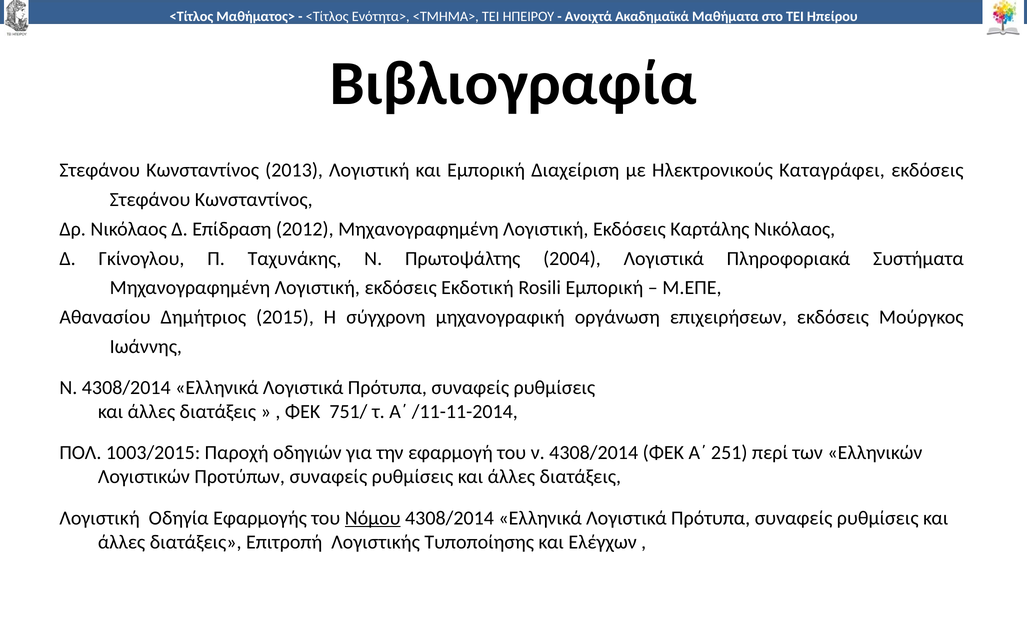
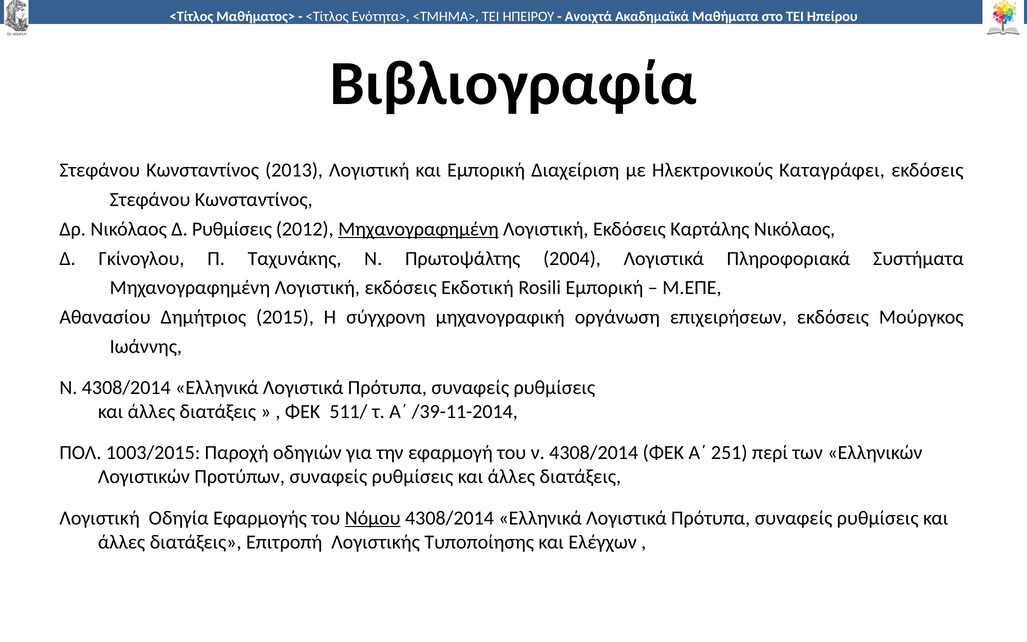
Δ Επίδραση: Επίδραση -> Ρυθμίσεις (232, 229)
Μηχανογραφημένη underline: none -> present (418, 229)
751/: 751/ -> 511/ (348, 412)
/11-11-2014: /11-11-2014 -> /39-11-2014 (465, 412)
